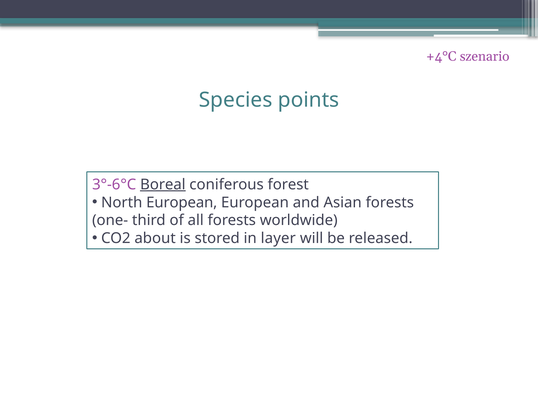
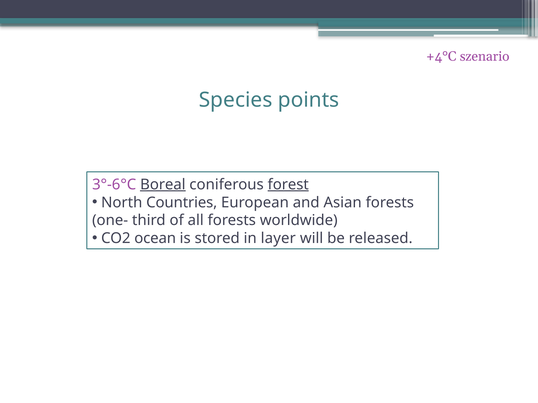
forest underline: none -> present (288, 185)
North European: European -> Countries (182, 203)
about: about -> ocean (155, 239)
